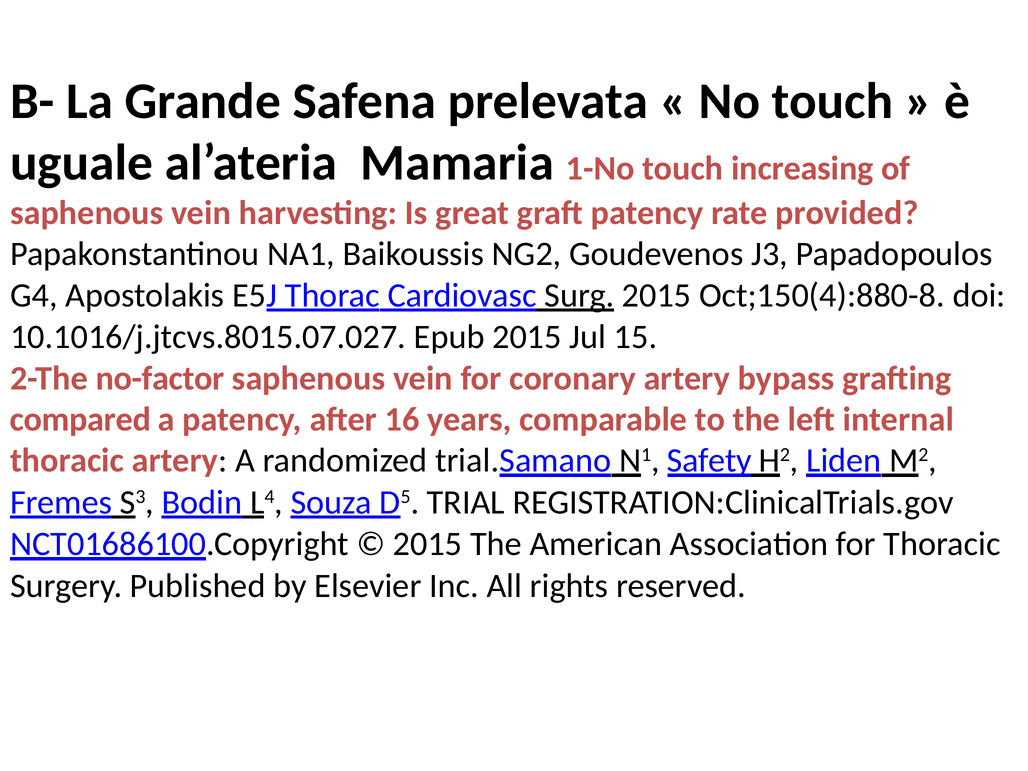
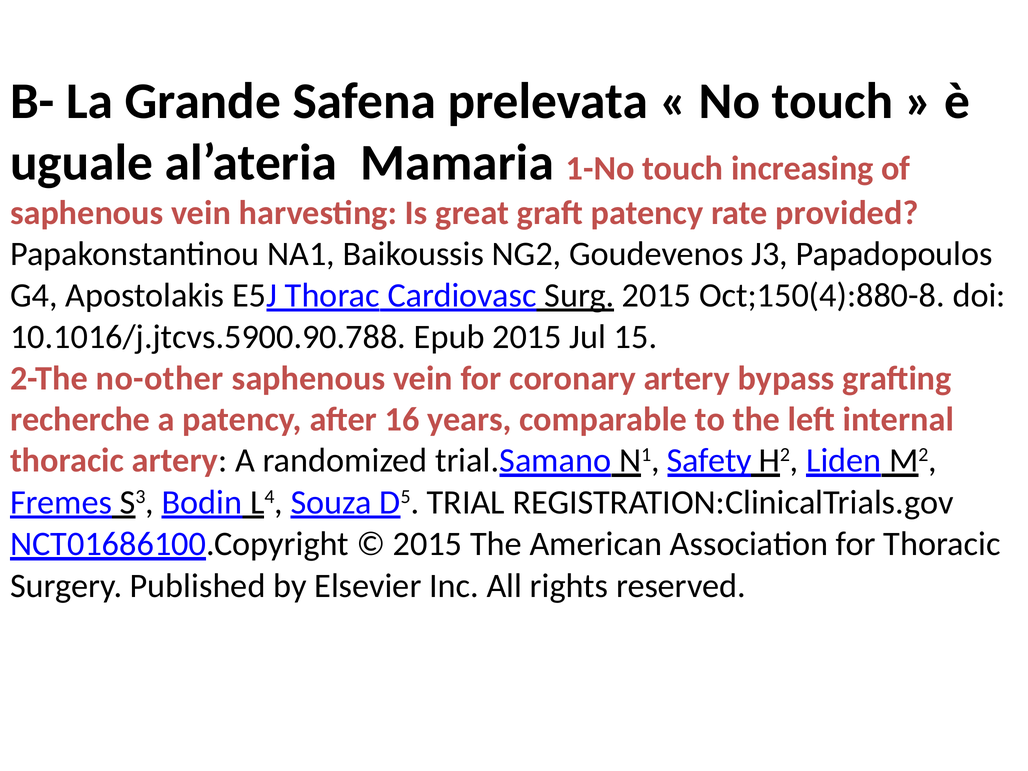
10.1016/j.jtcvs.8015.07.027: 10.1016/j.jtcvs.8015.07.027 -> 10.1016/j.jtcvs.5900.90.788 (208, 337)
no-factor: no-factor -> no-other (160, 378)
compared: compared -> recherche (80, 419)
